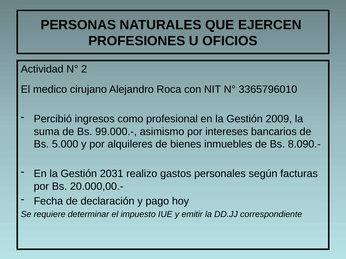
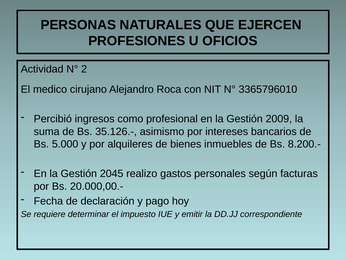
99.000.-: 99.000.- -> 35.126.- (116, 132)
8.090.-: 8.090.- -> 8.200.- (304, 144)
2031: 2031 -> 2045 (112, 174)
